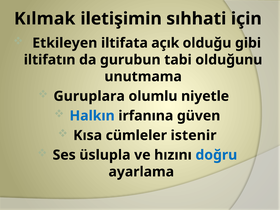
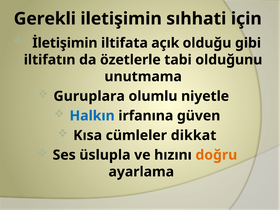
Kılmak: Kılmak -> Gerekli (45, 19)
Etkileyen: Etkileyen -> İletişimin (65, 43)
gurubun: gurubun -> özetlerle (130, 60)
istenir: istenir -> dikkat (194, 135)
doğru colour: blue -> orange (216, 155)
